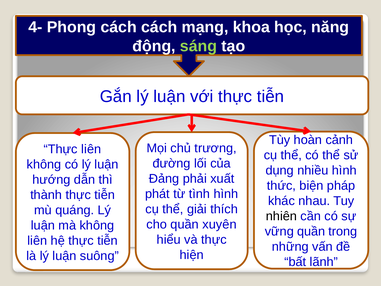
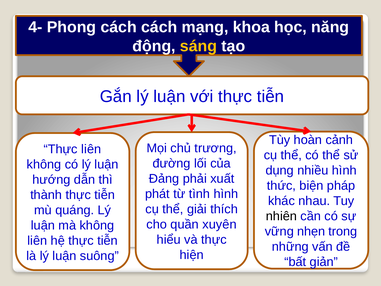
sáng colour: light green -> yellow (198, 46)
vững quần: quần -> nhẹn (311, 231)
lãnh: lãnh -> giản (324, 262)
